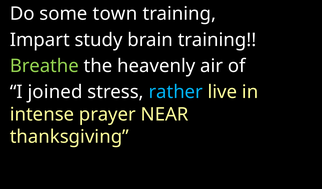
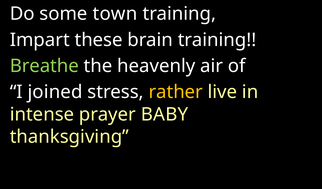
study: study -> these (99, 40)
rather colour: light blue -> yellow (176, 92)
NEAR: NEAR -> BABY (164, 114)
